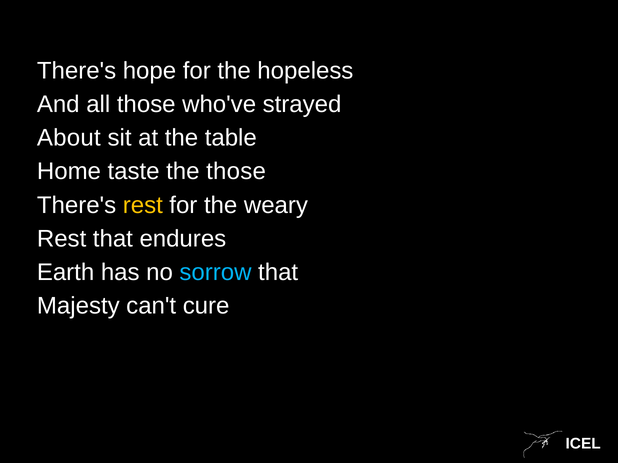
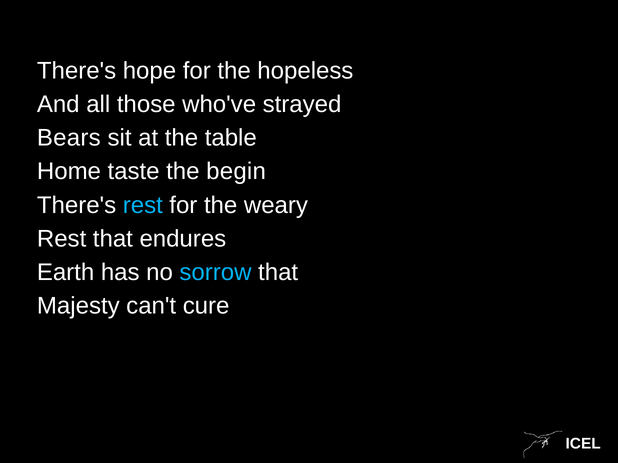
About: About -> Bears (69, 138)
the those: those -> begin (236, 172)
rest colour: yellow -> light blue (143, 205)
